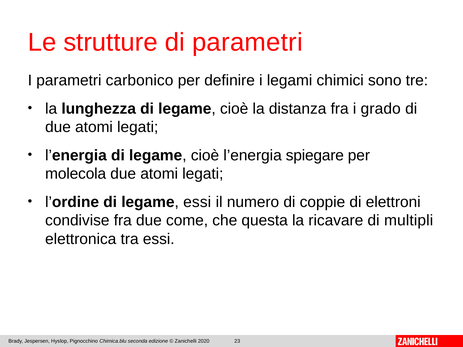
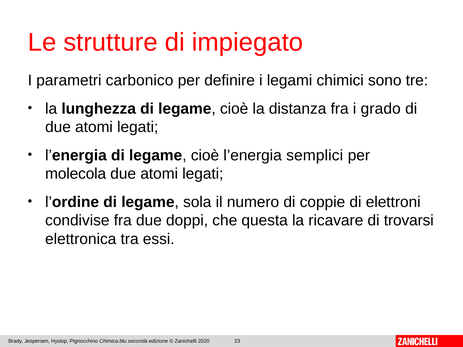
di parametri: parametri -> impiegato (248, 42)
spiegare: spiegare -> semplici (315, 155)
legame essi: essi -> sola (197, 202)
come: come -> doppi (187, 221)
multipli: multipli -> trovarsi (409, 221)
